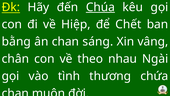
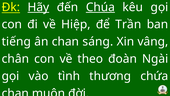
Hãy underline: none -> present (38, 7)
Chết: Chết -> Trần (128, 24)
bằng: bằng -> tiếng (16, 41)
nhau: nhau -> đoàn (123, 59)
